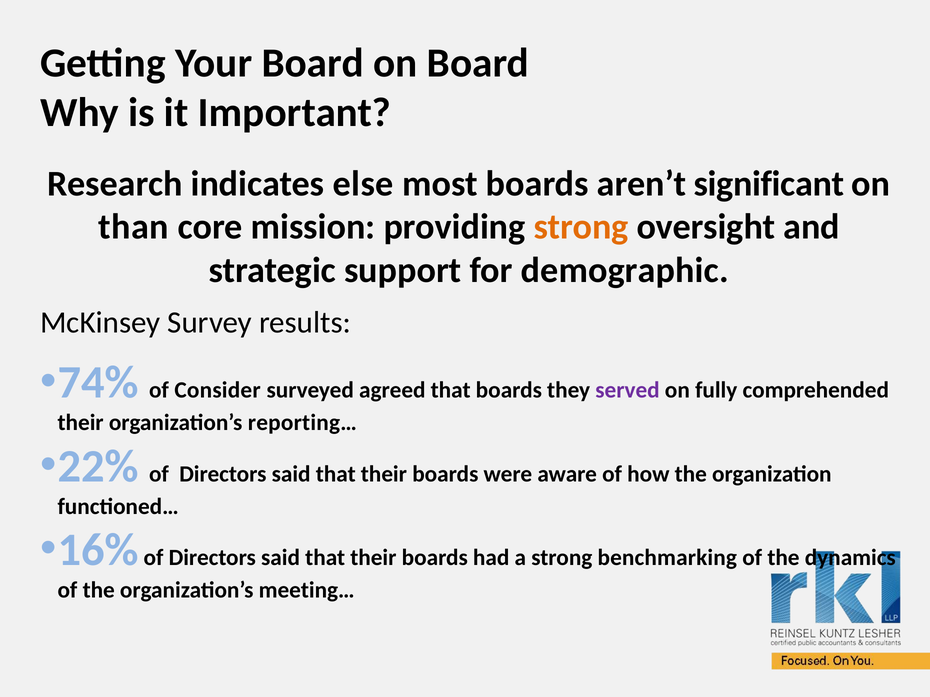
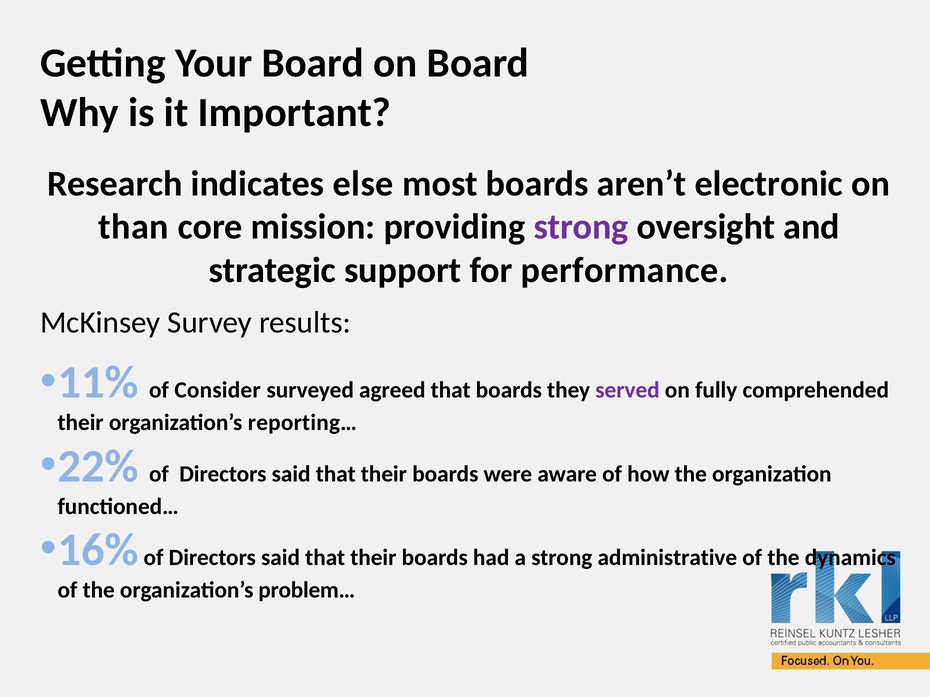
significant: significant -> electronic (769, 184)
strong colour: orange -> purple (581, 227)
demographic: demographic -> performance (625, 271)
74%: 74% -> 11% (98, 383)
benchmarking: benchmarking -> administrative (667, 558)
meeting…: meeting… -> problem… (307, 591)
